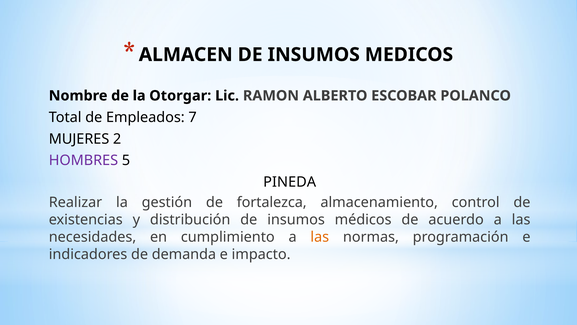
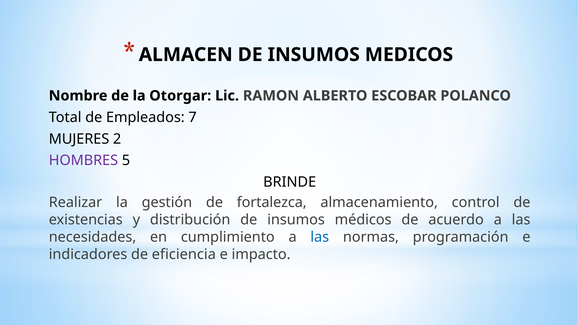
PINEDA: PINEDA -> BRINDE (290, 182)
las colour: orange -> blue (320, 237)
demanda: demanda -> eficiencia (184, 254)
